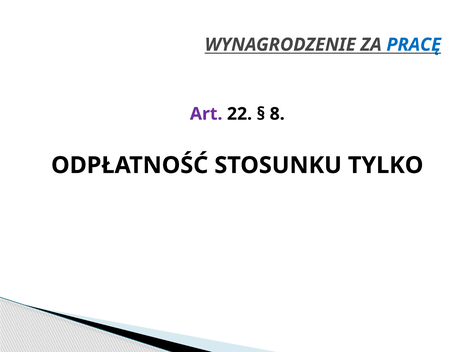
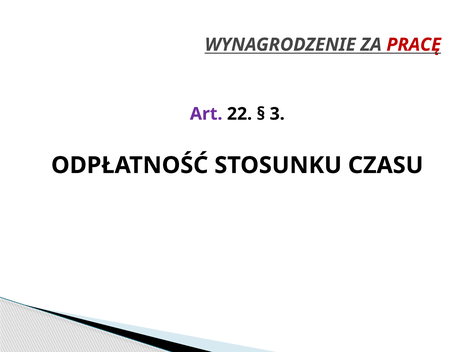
PRACĘ colour: blue -> red (414, 45)
8: 8 -> 3 (277, 114)
TYLKO: TYLKO -> CZASU (386, 165)
